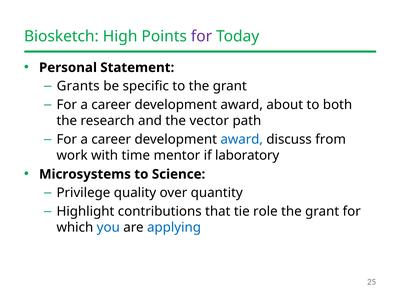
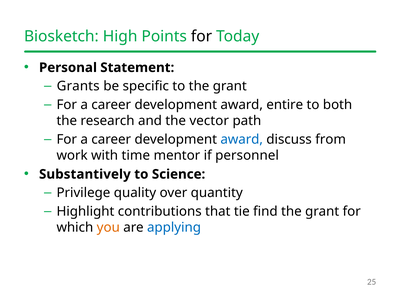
for colour: purple -> black (202, 36)
about: about -> entire (285, 105)
laboratory: laboratory -> personnel (247, 156)
Microsystems: Microsystems -> Substantively (85, 174)
role: role -> find (265, 212)
you colour: blue -> orange (108, 228)
